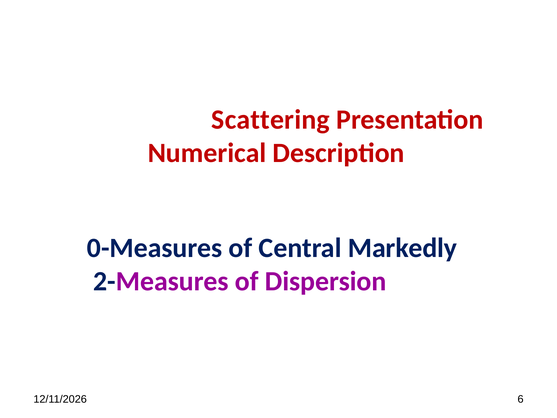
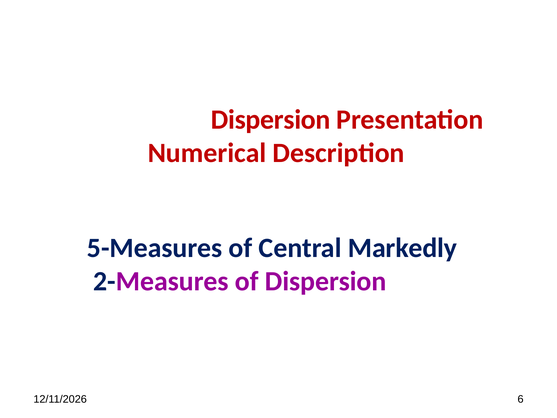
Scattering: Scattering -> Dispersion (271, 119)
0-Measures: 0-Measures -> 5-Measures (155, 248)
